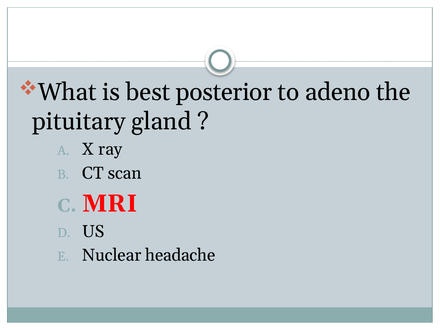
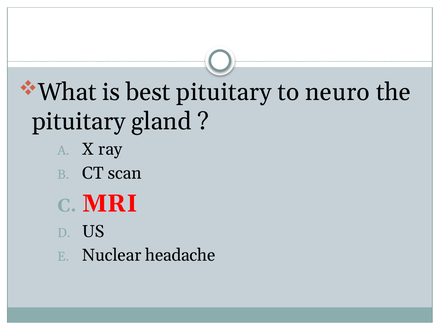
best posterior: posterior -> pituitary (224, 92)
adeno: adeno -> neuro (338, 92)
